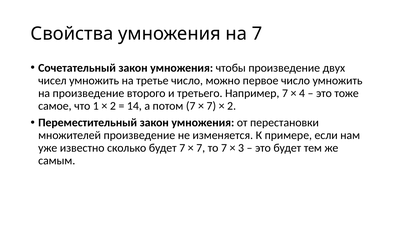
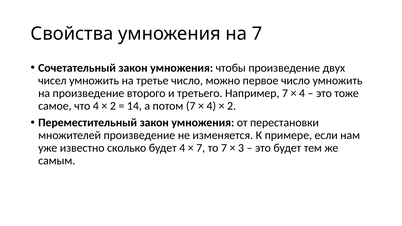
что 1: 1 -> 4 (96, 106)
7: 7 -> 4 (211, 106)
будет 7: 7 -> 4 (182, 148)
